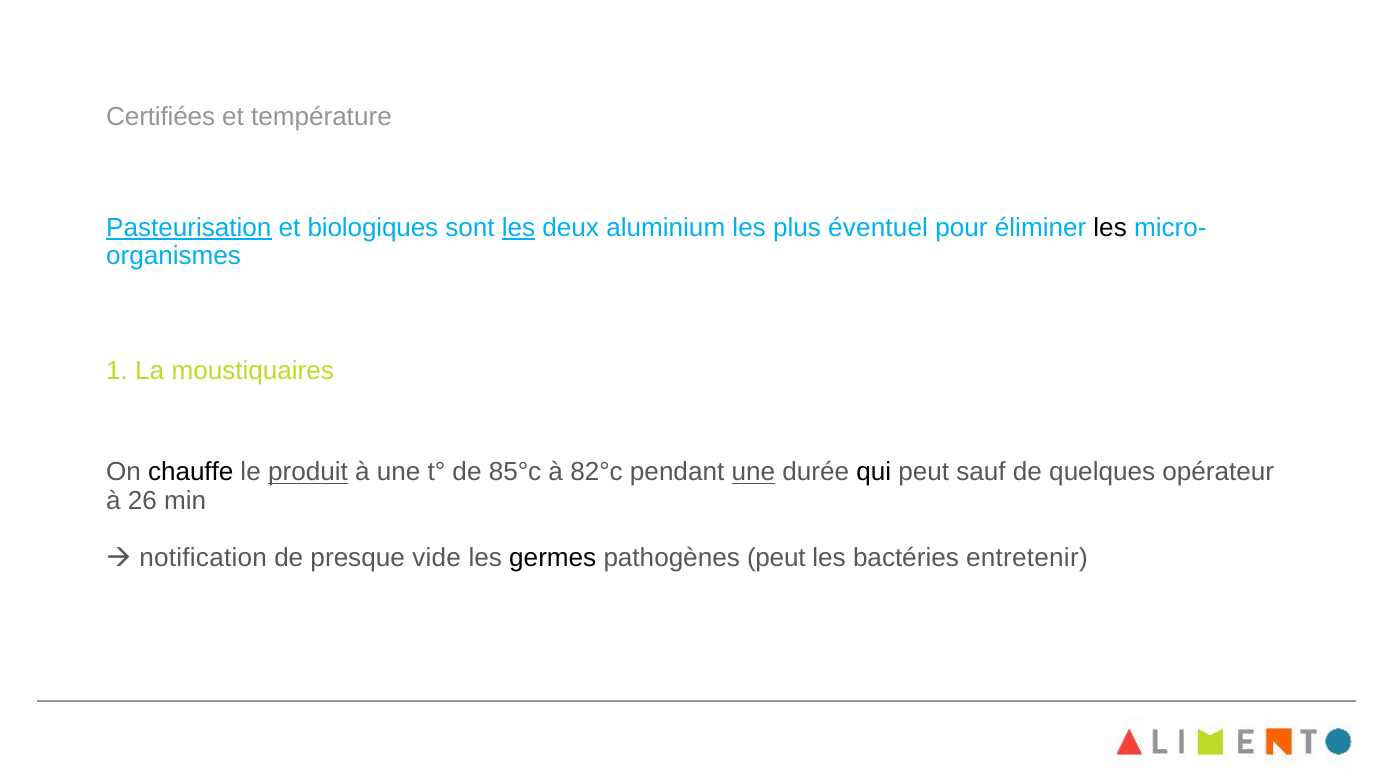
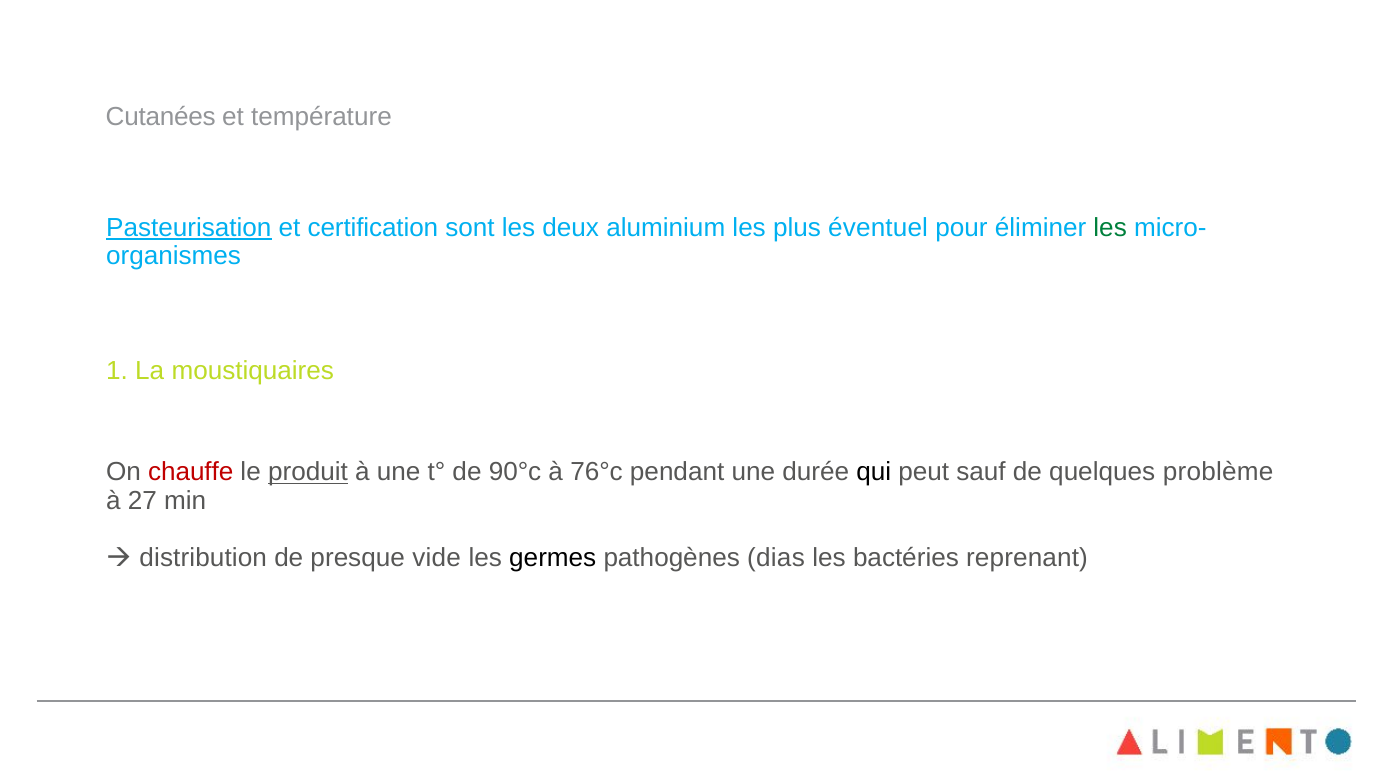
Certifiées: Certifiées -> Cutanées (161, 117)
biologiques: biologiques -> certification (373, 228)
les underline: present -> none (519, 228)
les colour: black -> green (1110, 228)
chauffe colour: black -> red (191, 473)
85°c: 85°c -> 90°c (515, 473)
82°c: 82°c -> 76°c (597, 473)
une underline: present -> none (753, 473)
opérateur: opérateur -> problème (1218, 473)
26: 26 -> 27 (142, 501)
notification: notification -> distribution (203, 558)
pathogènes peut: peut -> dias (776, 558)
entretenir: entretenir -> reprenant (1027, 558)
